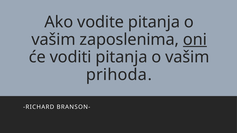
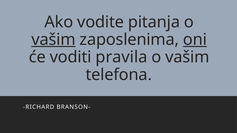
vašim underline: none -> present (54, 40)
voditi pitanja: pitanja -> pravila (121, 57)
prihoda: prihoda -> telefona (117, 75)
